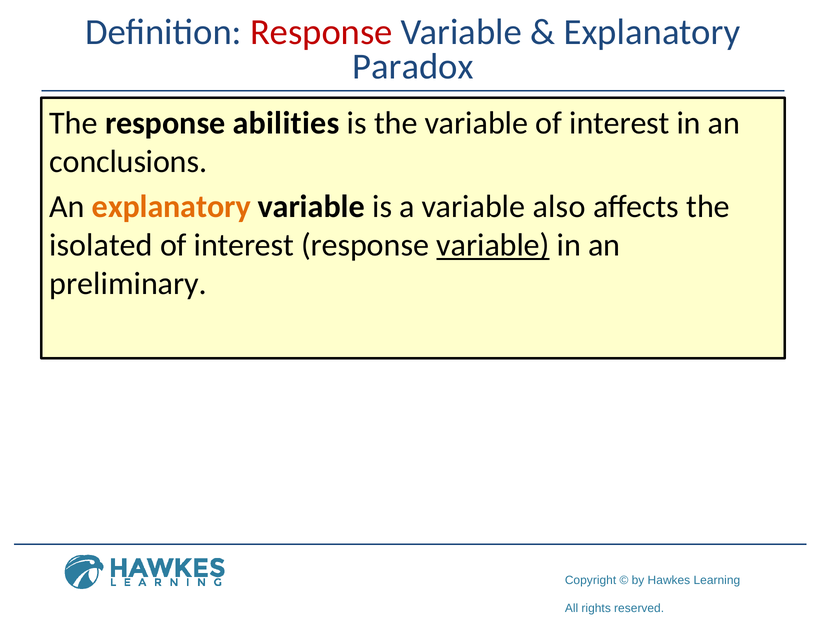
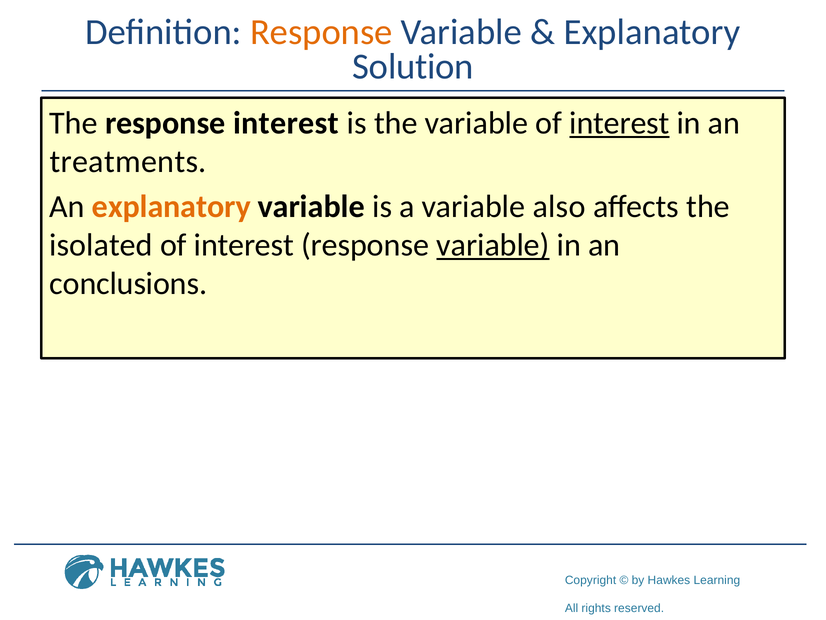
Response colour: red -> orange (321, 32)
Paradox: Paradox -> Solution (413, 67)
response abilities: abilities -> interest (286, 123)
interest underline: none -> present (619, 123)
conclusions: conclusions -> treatments (128, 162)
preliminary: preliminary -> conclusions (128, 284)
